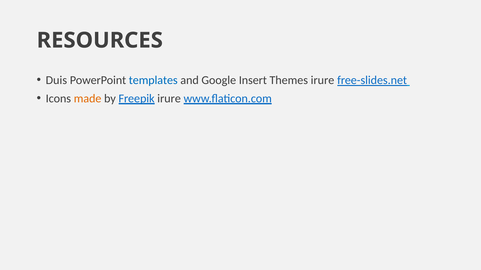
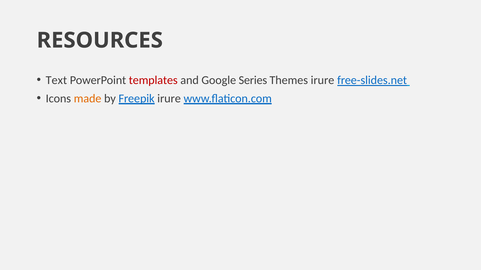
Duis: Duis -> Text (56, 80)
templates colour: blue -> red (153, 80)
Insert: Insert -> Series (253, 80)
